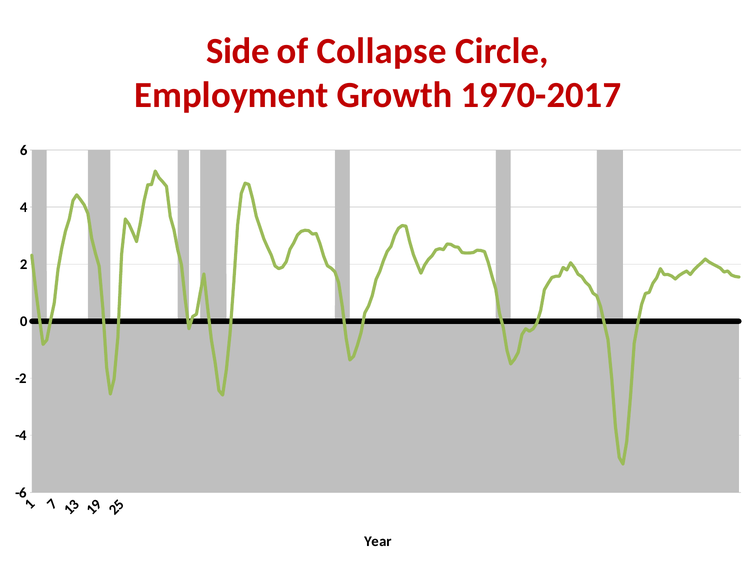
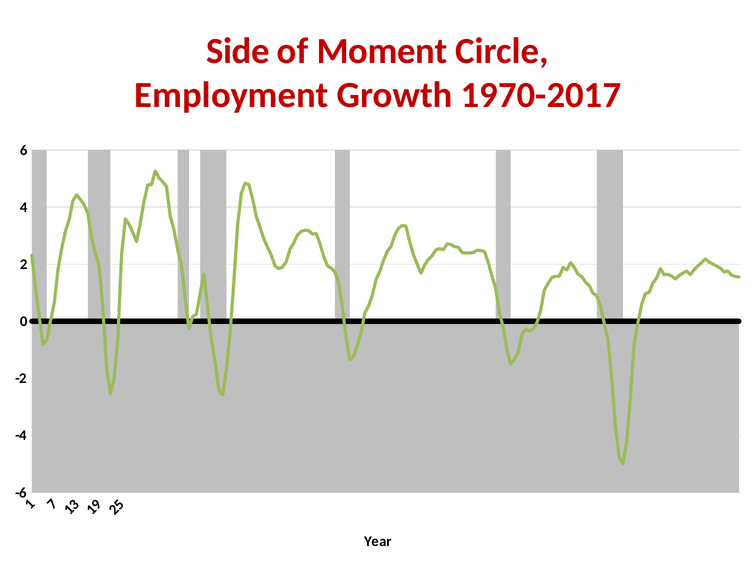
Collapse: Collapse -> Moment (382, 51)
